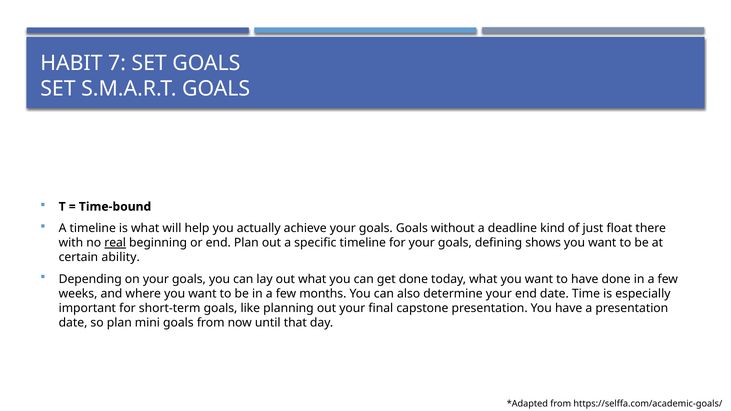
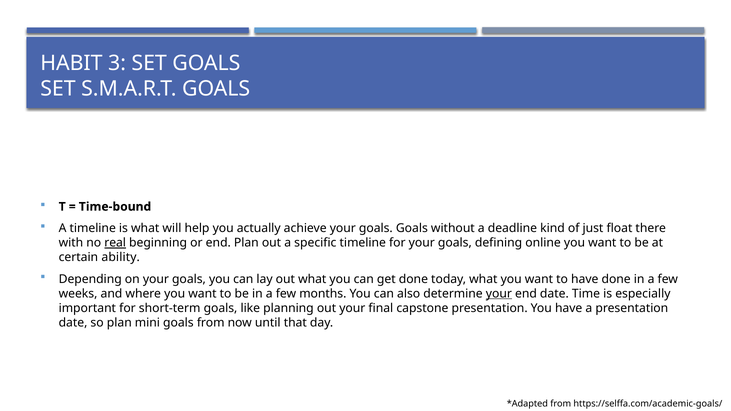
7: 7 -> 3 (117, 63)
shows: shows -> online (543, 243)
your underline: none -> present (499, 294)
